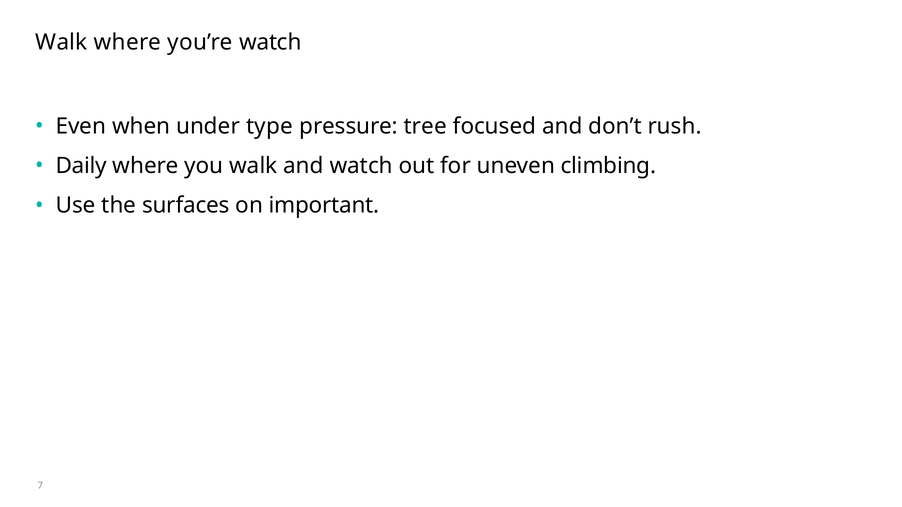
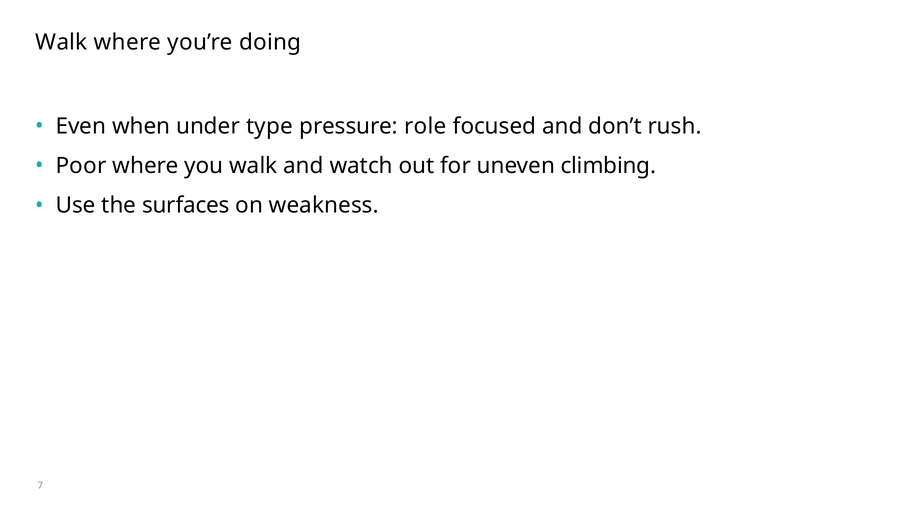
you’re watch: watch -> doing (270, 42)
tree: tree -> role (425, 126)
Daily: Daily -> Poor (81, 166)
important: important -> weakness (324, 206)
